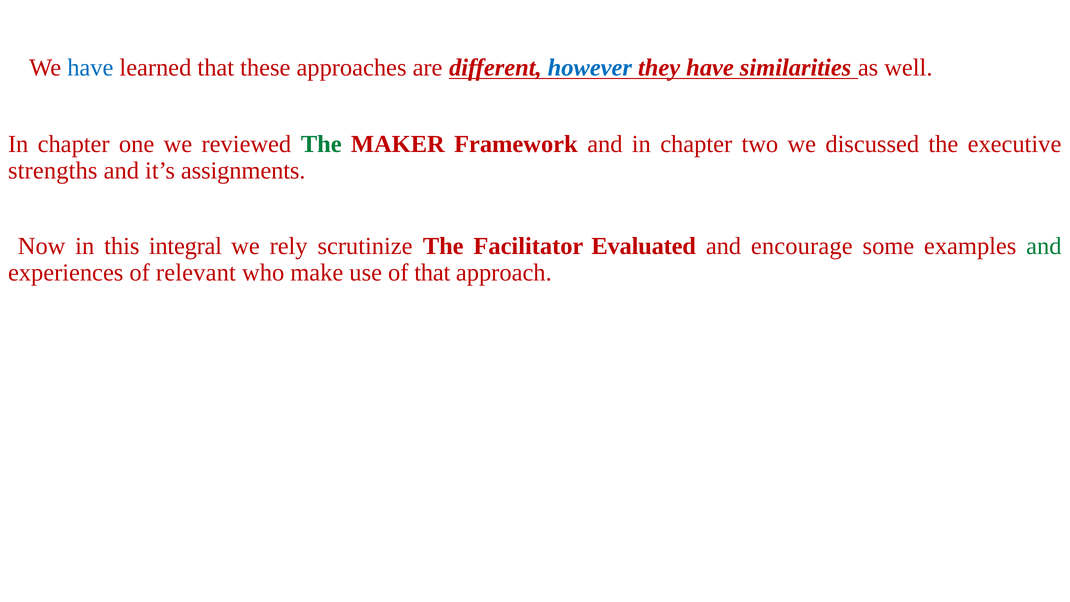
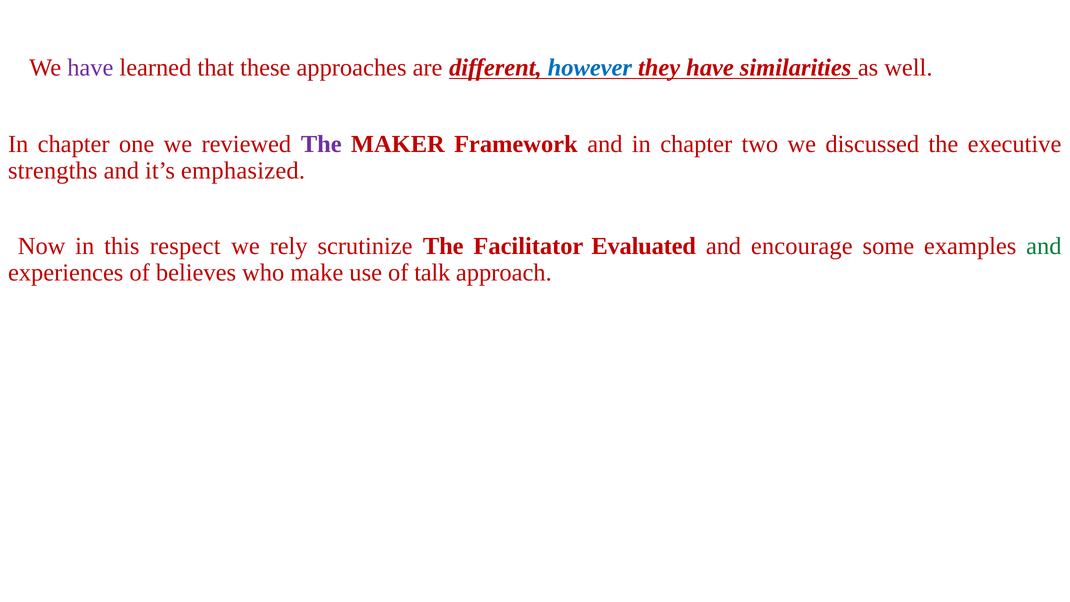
have colour: blue -> purple (90, 68)
The colour: green -> purple (321, 144)
assignments: assignments -> emphasized (243, 171)
integral: integral -> respect (185, 246)
relevant: relevant -> believes (196, 272)
of that: that -> talk (432, 272)
